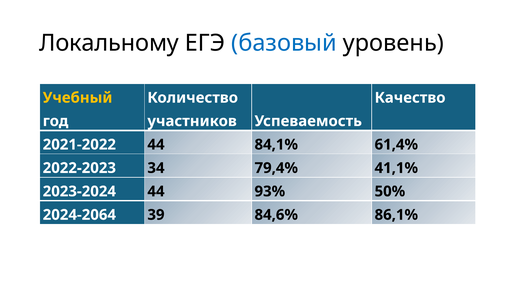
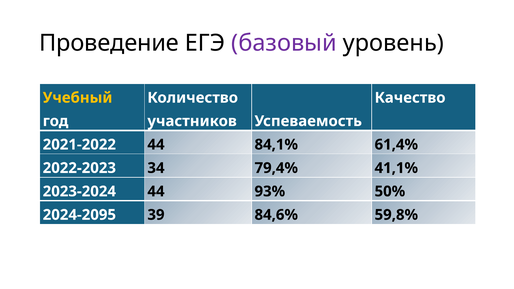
Локальному: Локальному -> Проведение (109, 43)
базовый colour: blue -> purple (284, 43)
2024-2064: 2024-2064 -> 2024-2095 (79, 215)
86,1%: 86,1% -> 59,8% (396, 215)
